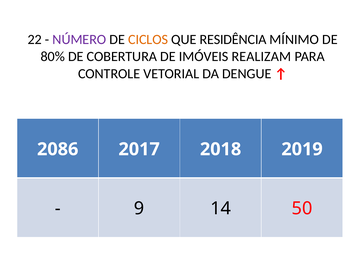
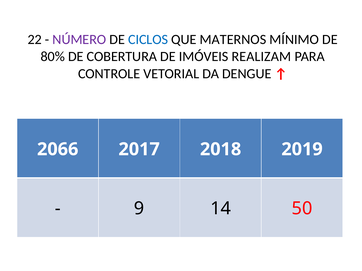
CICLOS colour: orange -> blue (148, 40)
RESIDÊNCIA: RESIDÊNCIA -> MATERNOS (233, 40)
2086: 2086 -> 2066 (58, 150)
